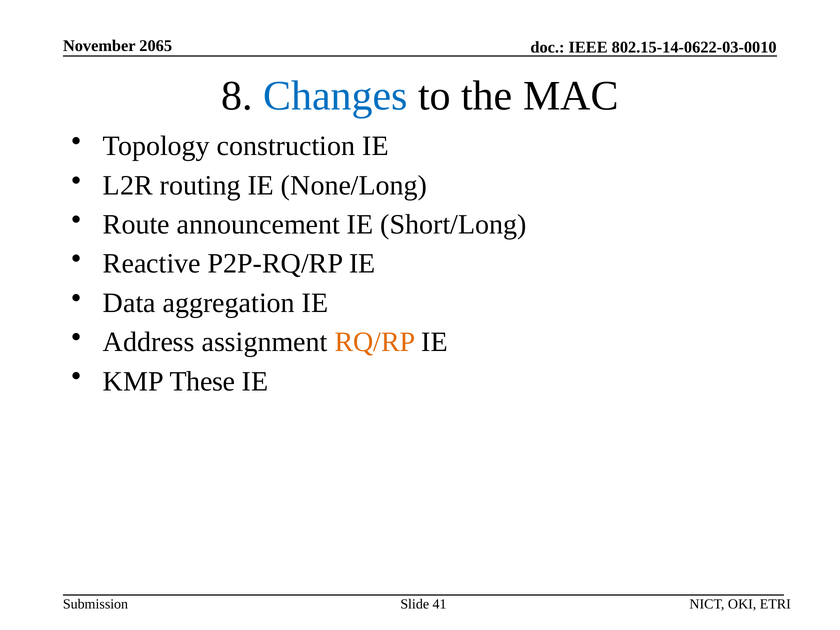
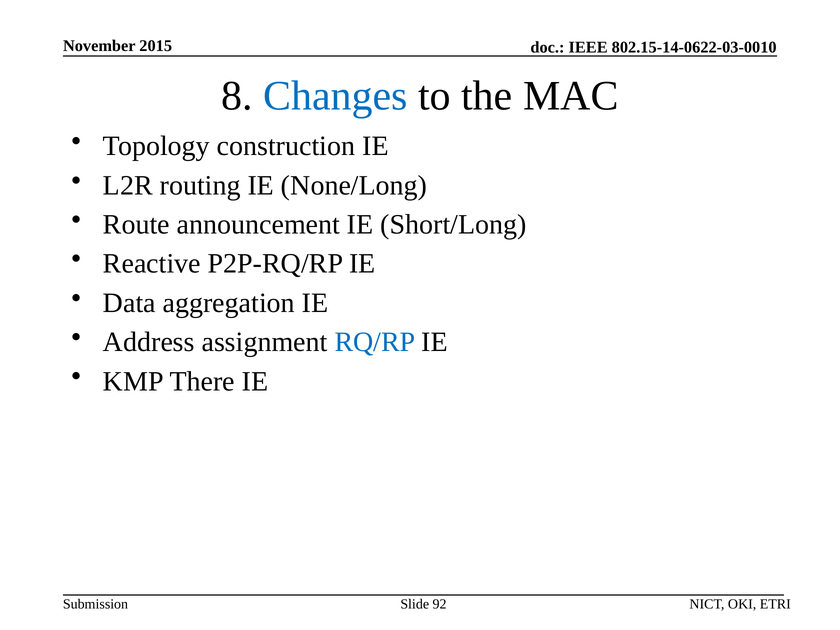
2065: 2065 -> 2015 (156, 46)
RQ/RP colour: orange -> blue (375, 342)
These: These -> There (202, 381)
41: 41 -> 92 (440, 604)
